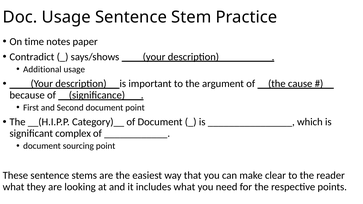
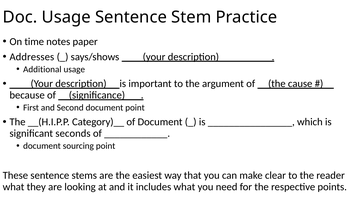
Contradict: Contradict -> Addresses (32, 57)
complex: complex -> seconds (73, 134)
